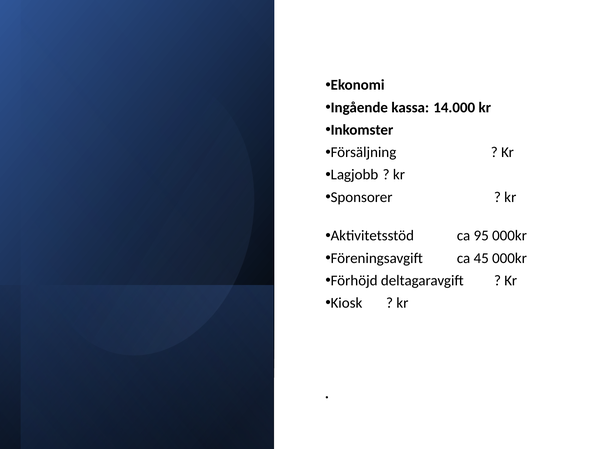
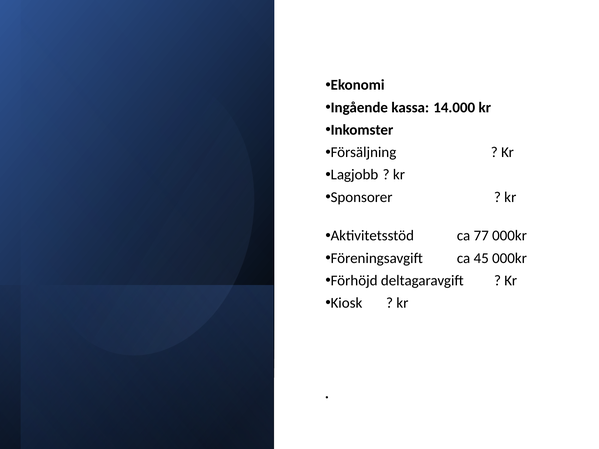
95: 95 -> 77 (481, 236)
